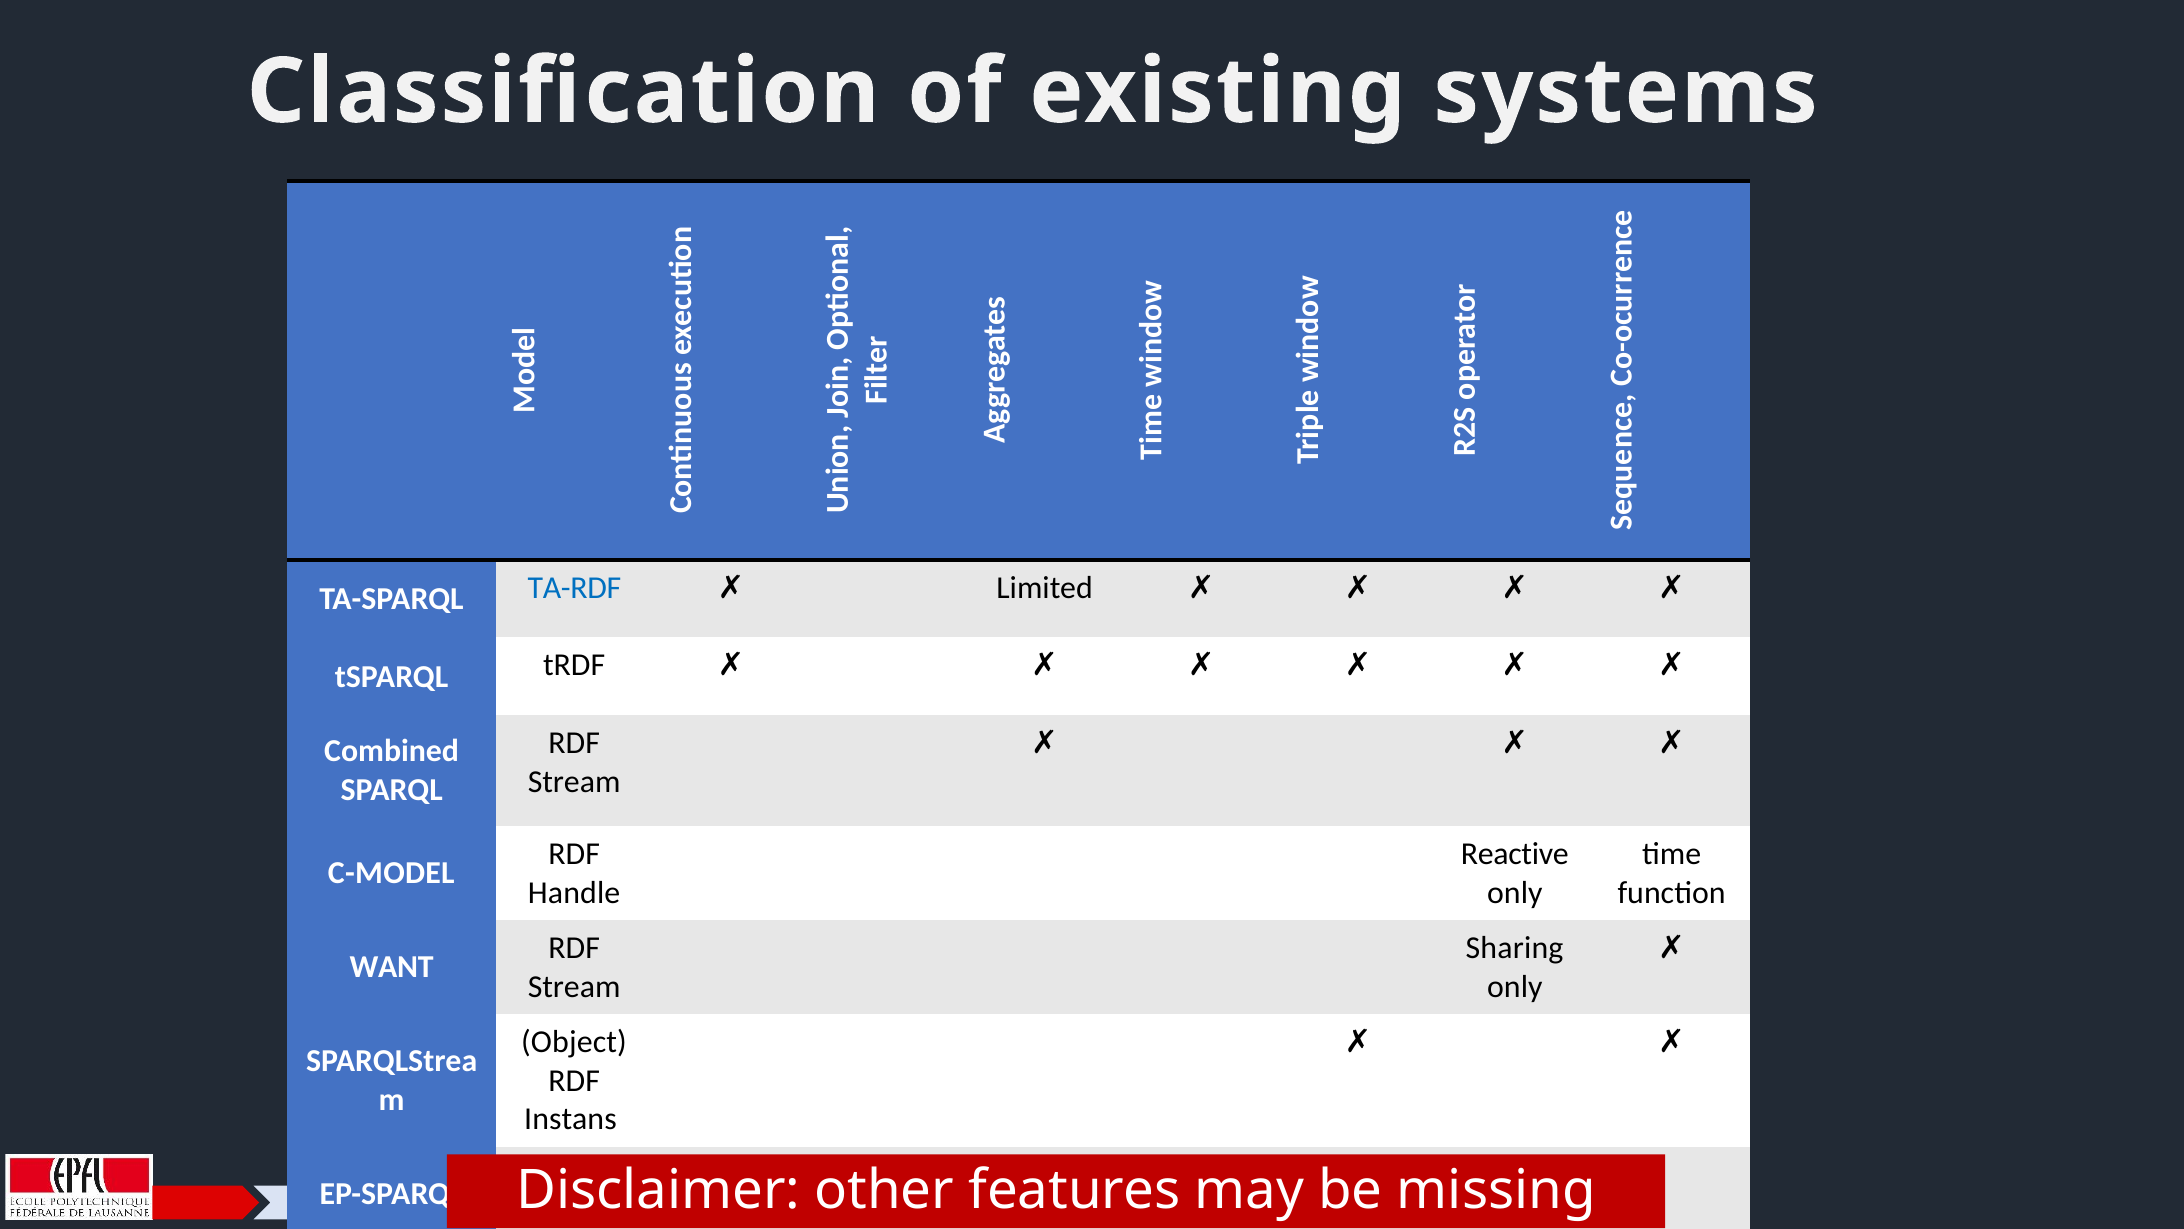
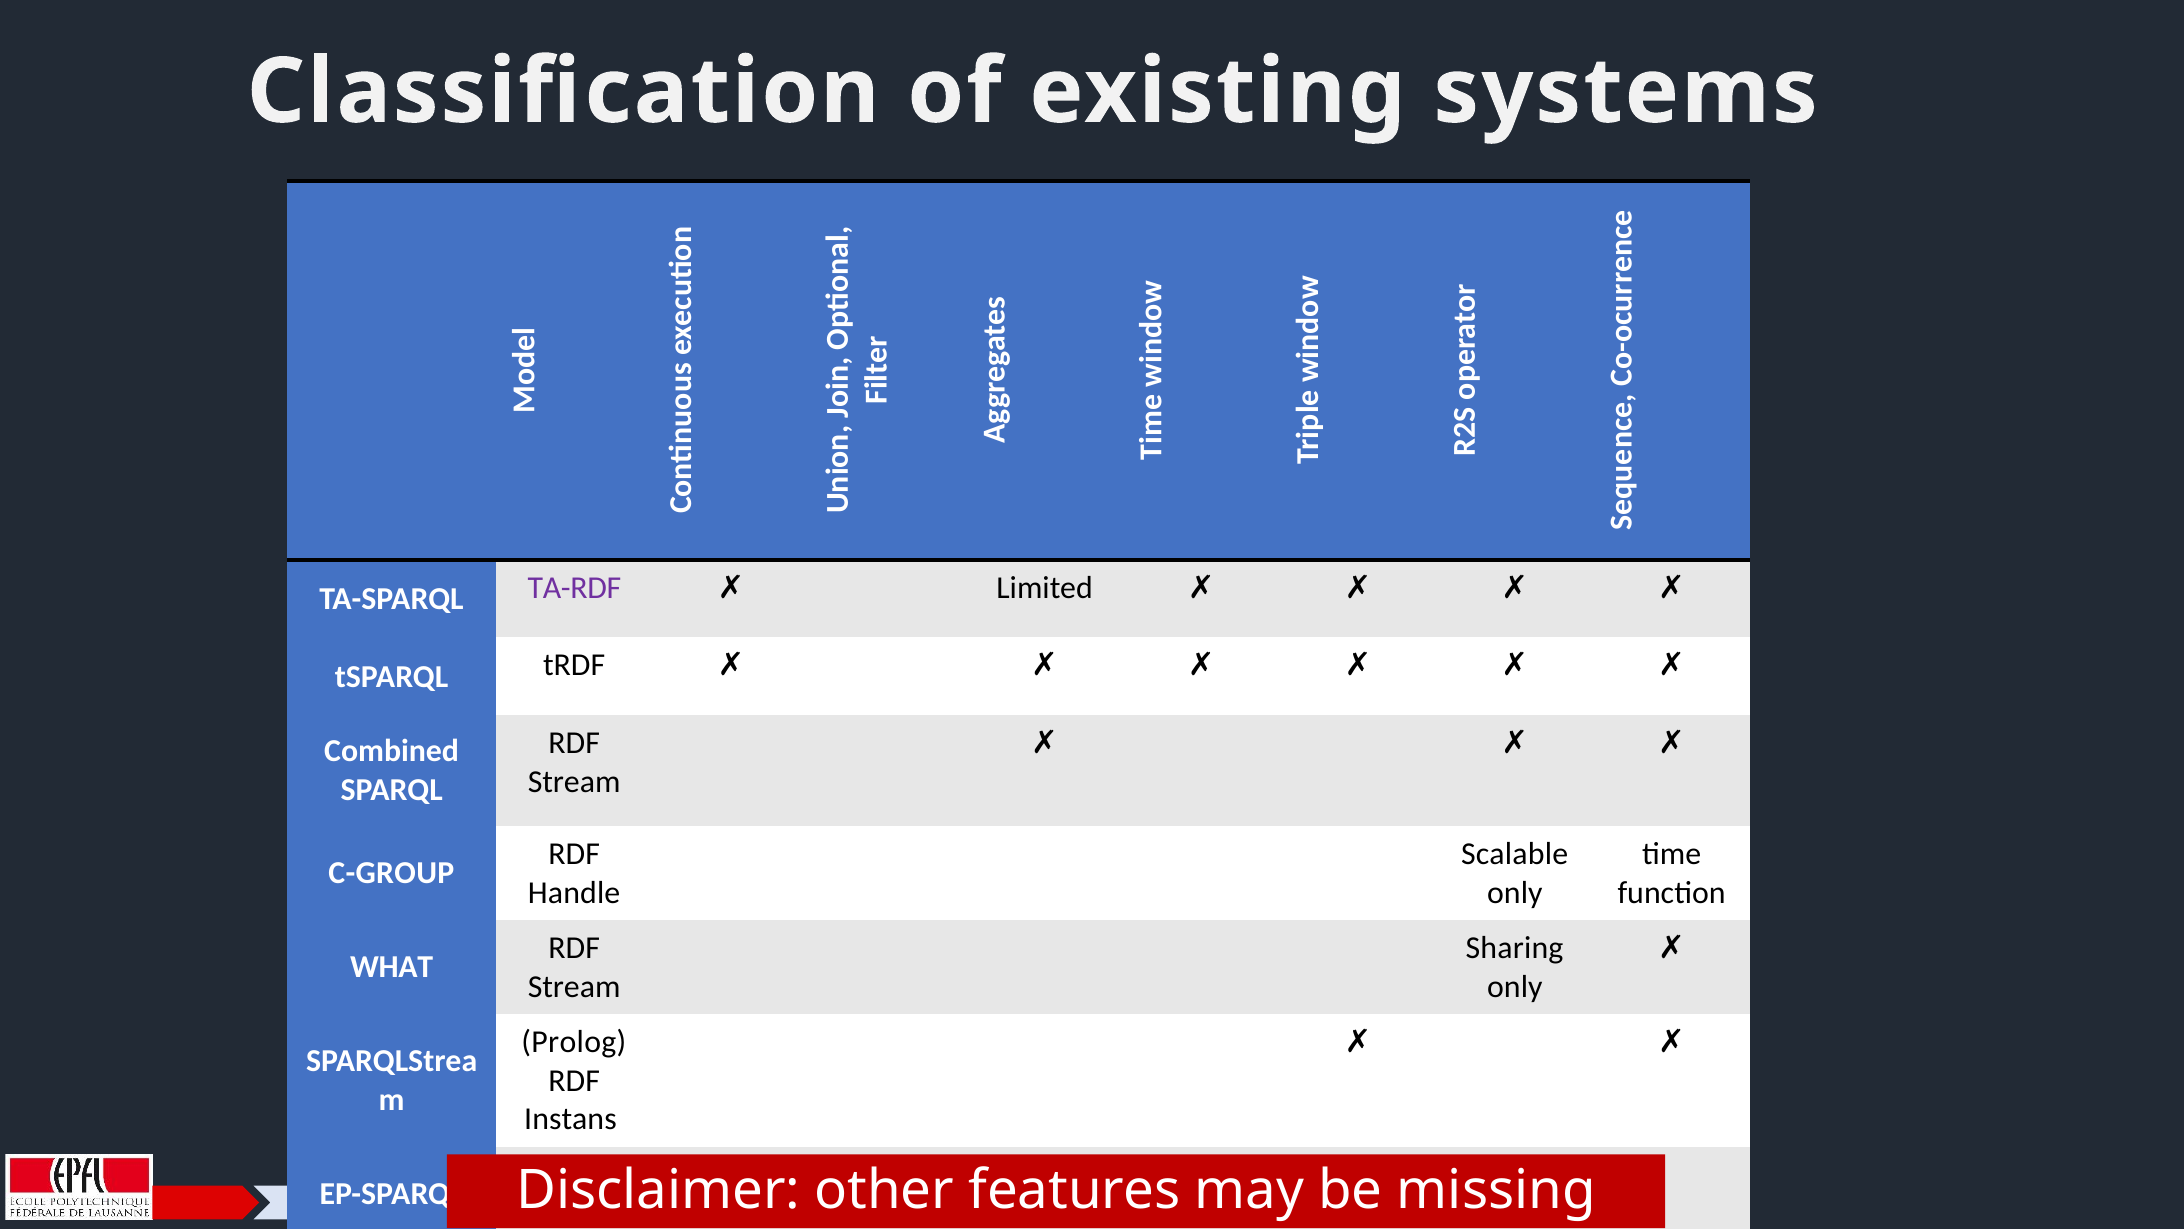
TA-RDF colour: blue -> purple (574, 588)
Reactive: Reactive -> Scalable (1515, 854)
C-MODEL: C-MODEL -> C-GROUP (391, 873)
WANT: WANT -> WHAT (392, 967)
Object: Object -> Prolog (574, 1041)
